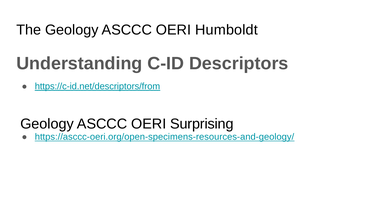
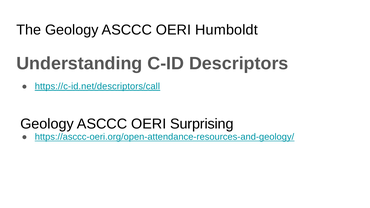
https://c-id.net/descriptors/from: https://c-id.net/descriptors/from -> https://c-id.net/descriptors/call (97, 86)
https://asccc-oeri.org/open-specimens-resources-and-geology/: https://asccc-oeri.org/open-specimens-resources-and-geology/ -> https://asccc-oeri.org/open-attendance-resources-and-geology/ (164, 137)
